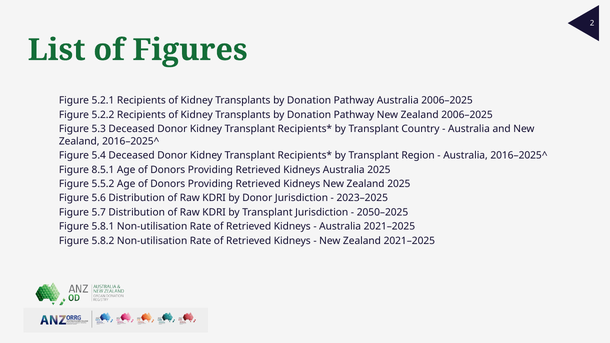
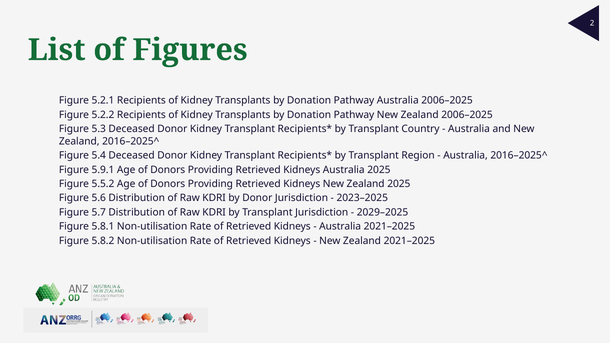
8.5.1: 8.5.1 -> 5.9.1 (103, 170)
2050–2025: 2050–2025 -> 2029–2025 (382, 212)
